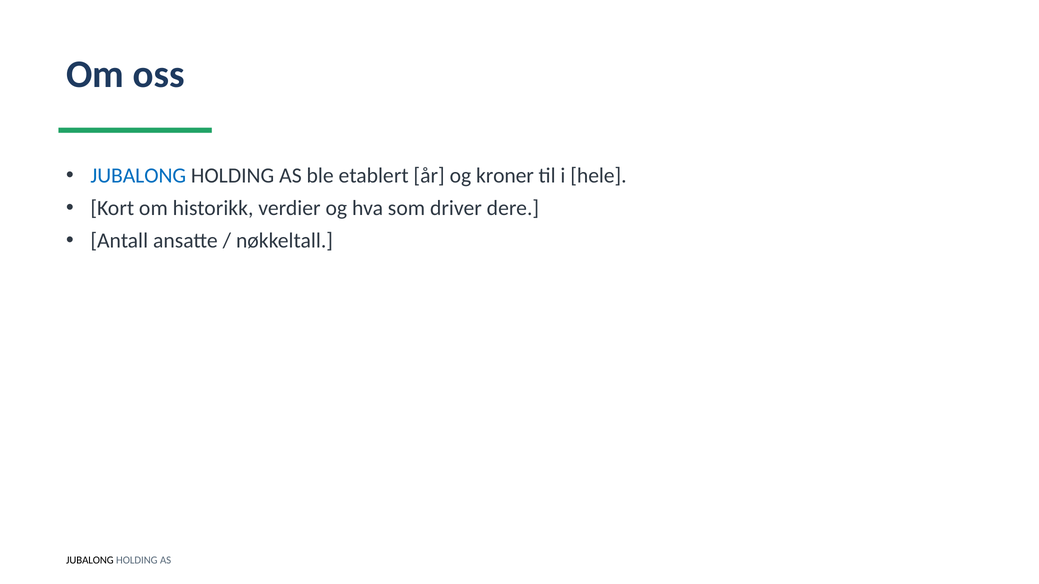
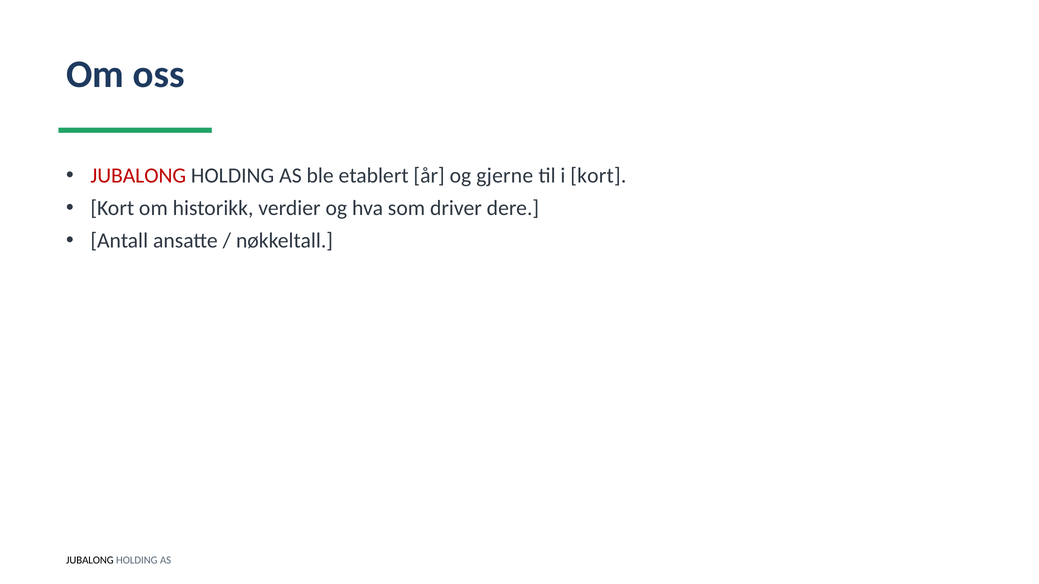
JUBALONG colour: blue -> red (138, 176)
kroner: kroner -> gjerne (505, 176)
i hele: hele -> kort (598, 176)
